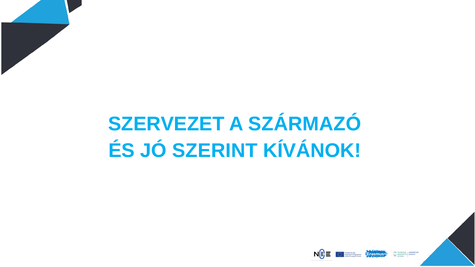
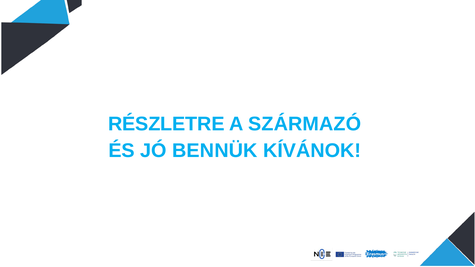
SZERVEZET: SZERVEZET -> RÉSZLETRE (166, 124)
SZERINT: SZERINT -> BENNÜK (215, 151)
